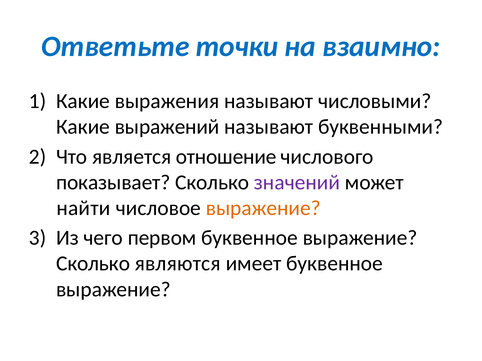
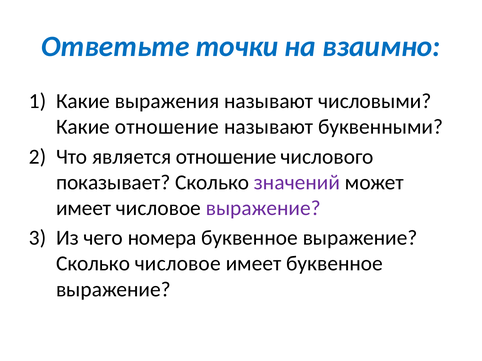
Какие выражений: выражений -> отношение (167, 127)
найти: найти -> имеет (84, 208)
выражение colour: orange -> purple (263, 208)
первом: первом -> номера (162, 238)
Сколько являются: являются -> числовое (178, 264)
